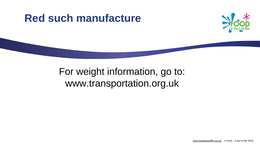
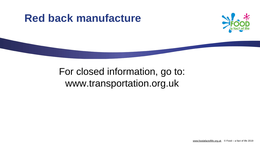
such: such -> back (61, 18)
weight: weight -> closed (90, 72)
